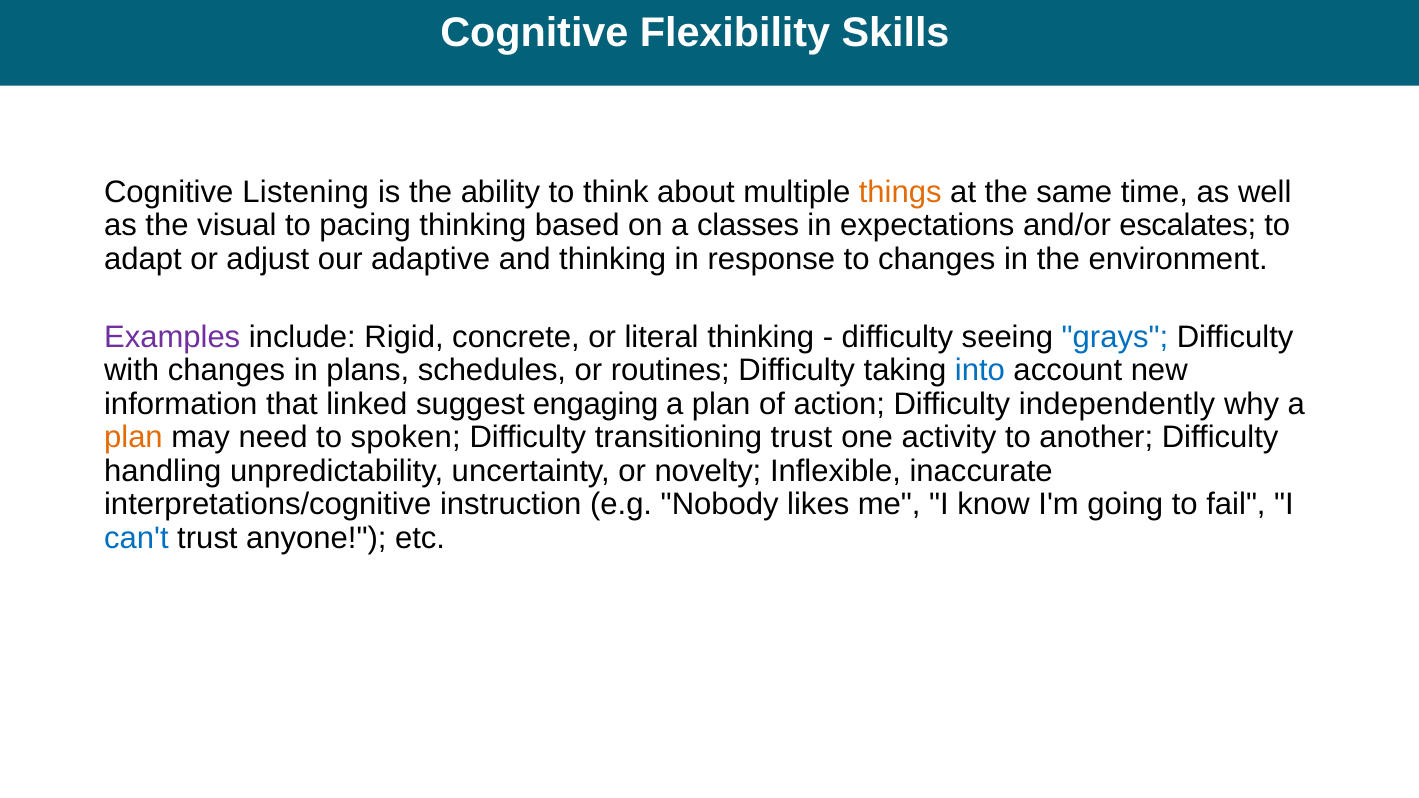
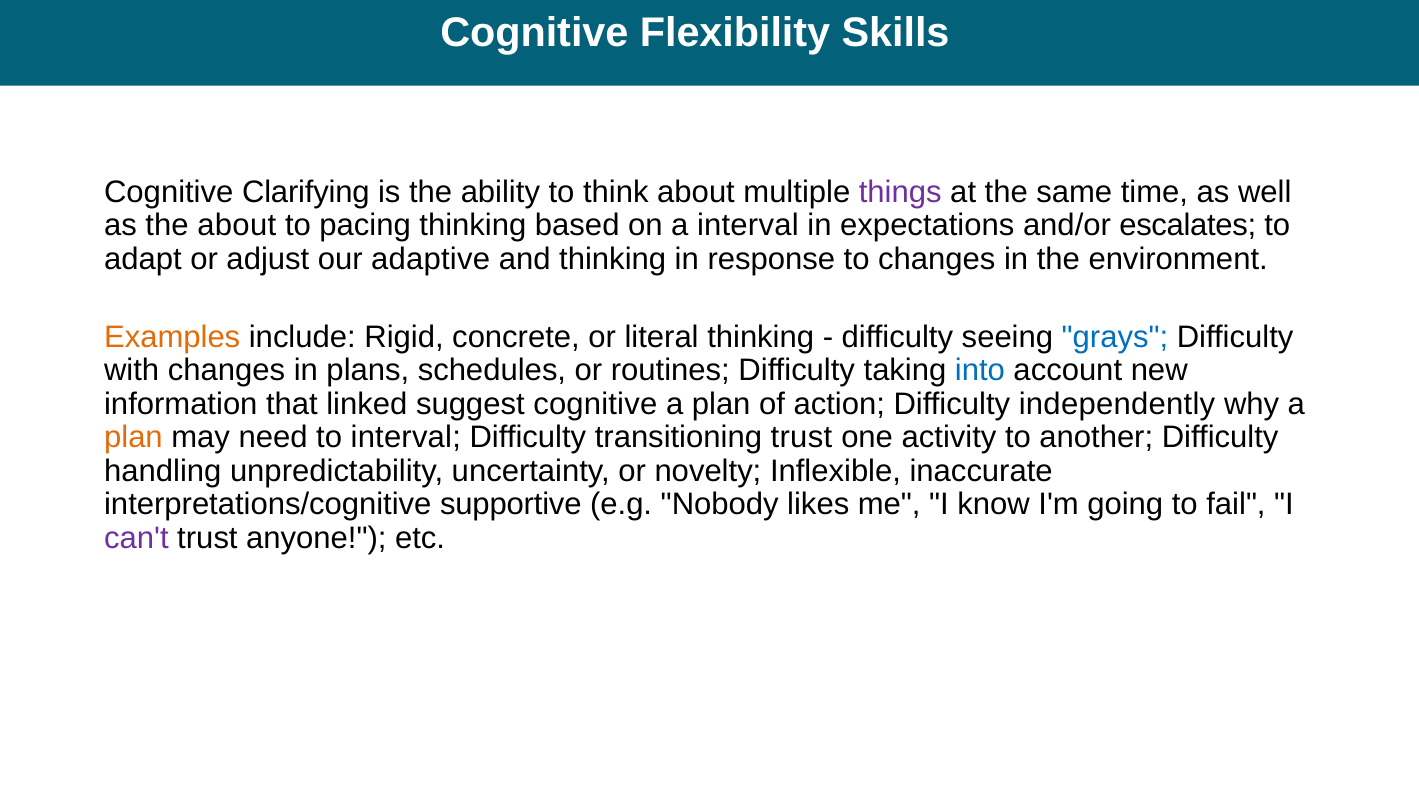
Listening: Listening -> Clarifying (306, 192)
things colour: orange -> purple (900, 192)
the visual: visual -> about (237, 225)
a classes: classes -> interval (748, 225)
Examples colour: purple -> orange (172, 337)
suggest engaging: engaging -> cognitive (595, 404)
to spoken: spoken -> interval (406, 438)
instruction: instruction -> supportive (511, 505)
can't colour: blue -> purple (136, 538)
